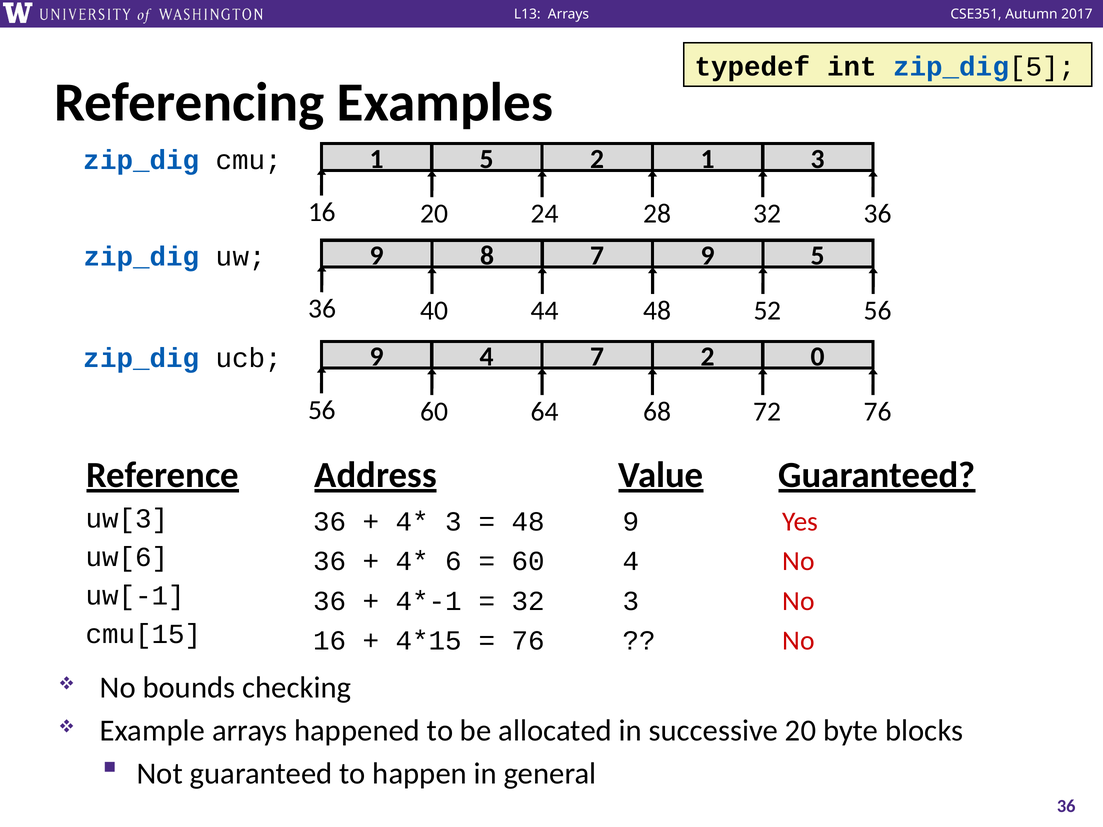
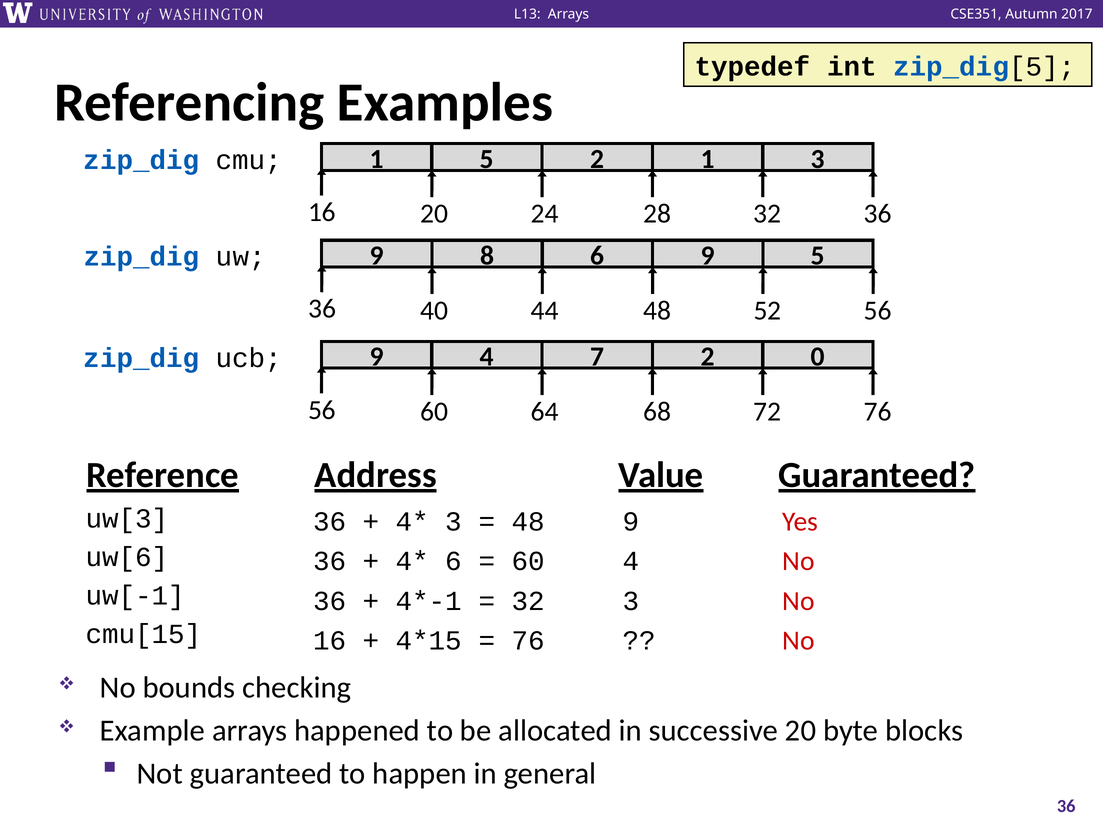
8 7: 7 -> 6 (597, 256)
